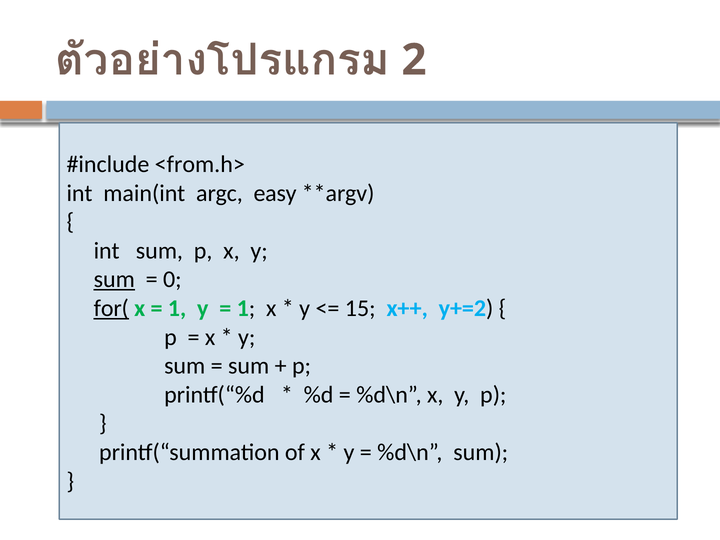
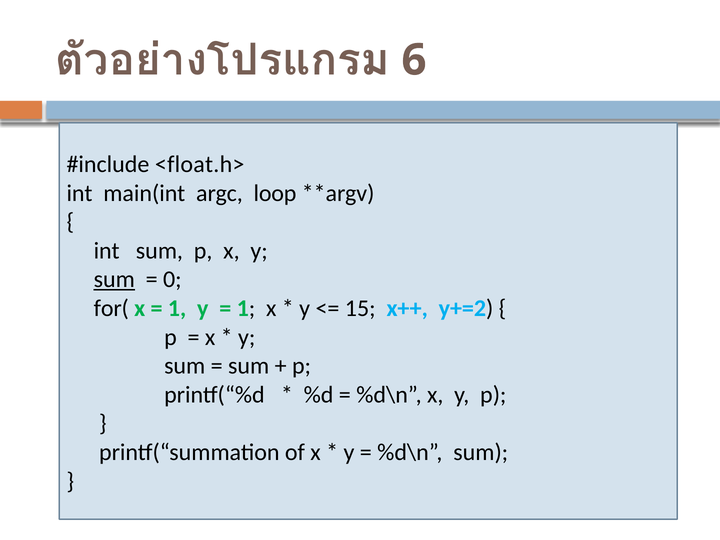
2: 2 -> 6 (414, 60)
<from.h>: <from.h> -> <float.h> (200, 164)
easy: easy -> loop (275, 193)
for( underline: present -> none (111, 308)
